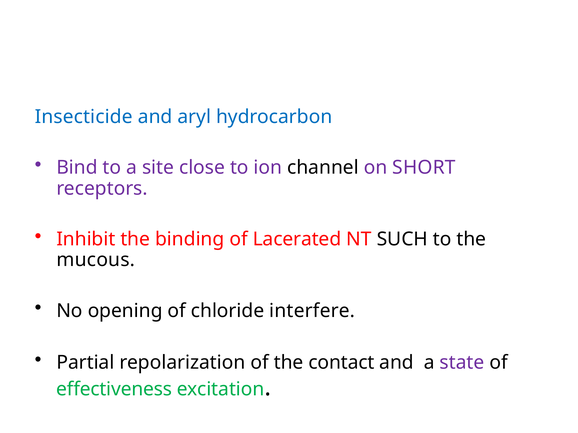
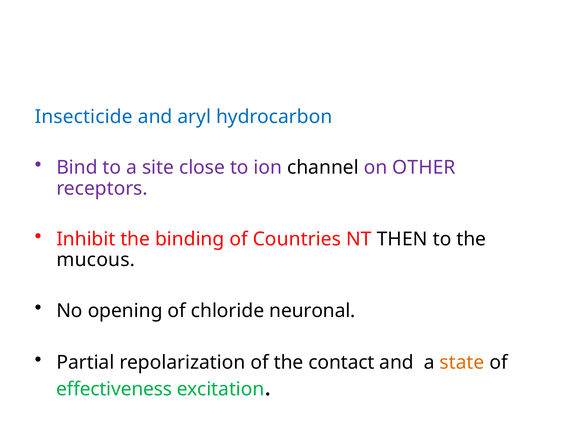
SHORT: SHORT -> OTHER (424, 168)
Lacerated: Lacerated -> Countries (297, 239)
SUCH: SUCH -> THEN (402, 239)
interfere: interfere -> neuronal (312, 311)
state colour: purple -> orange (462, 363)
